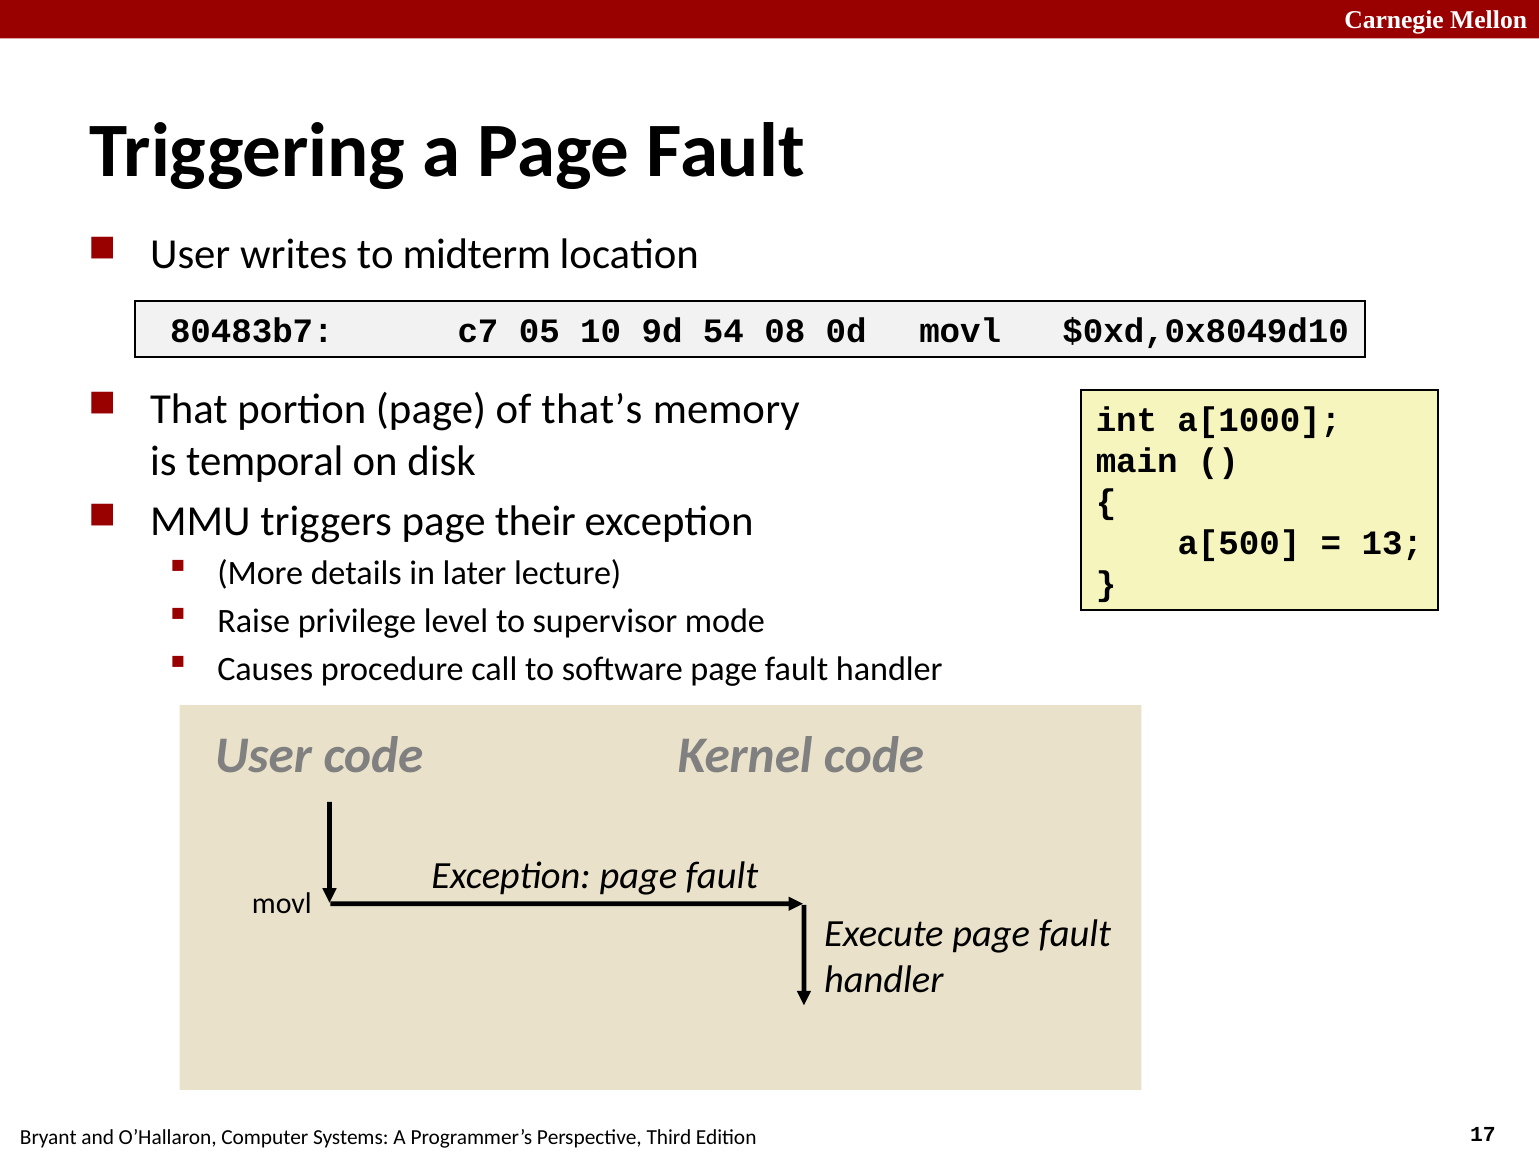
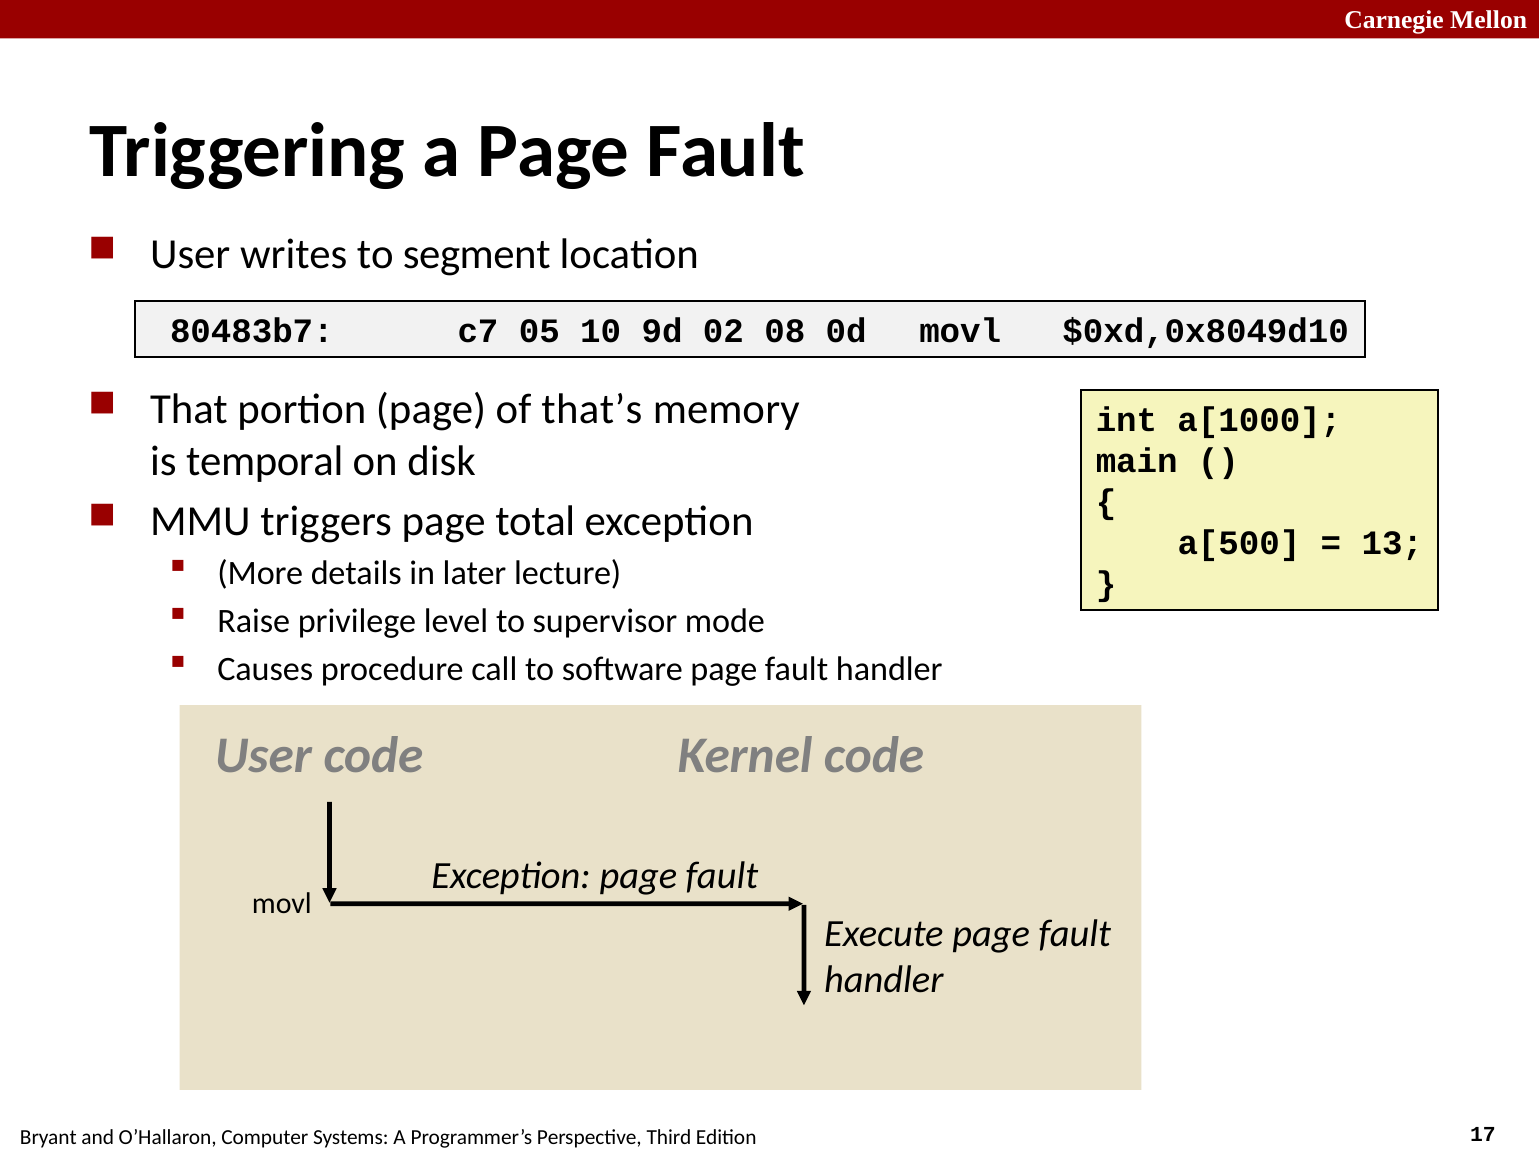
midterm: midterm -> segment (477, 254)
54: 54 -> 02 (723, 332)
their: their -> total (535, 521)
